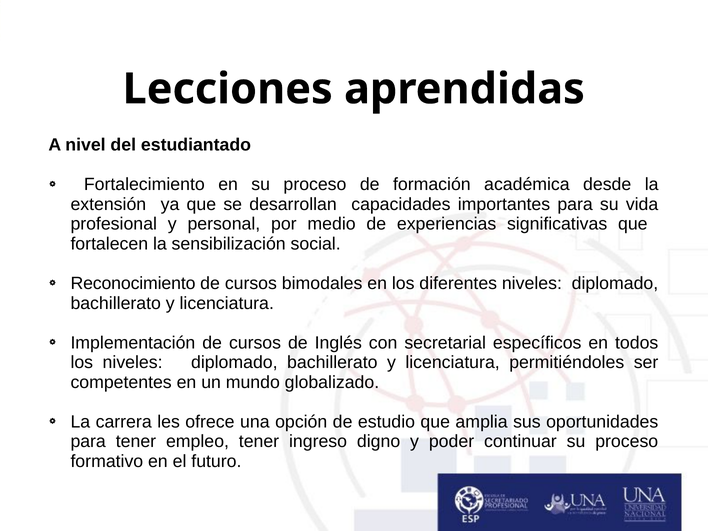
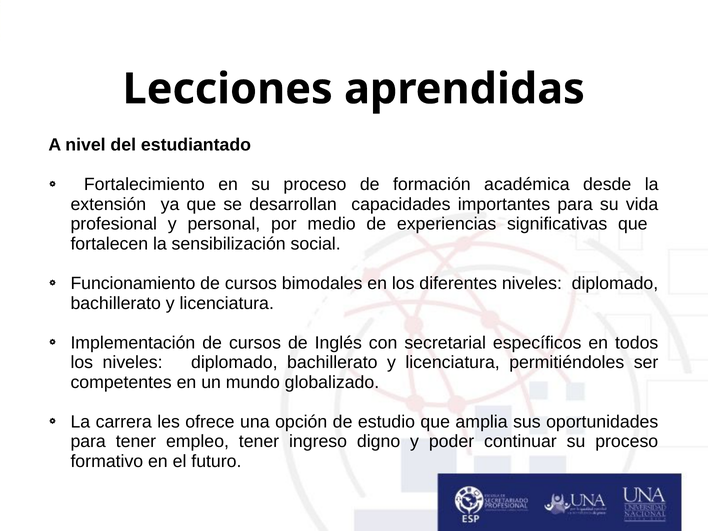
Reconocimiento: Reconocimiento -> Funcionamiento (133, 283)
